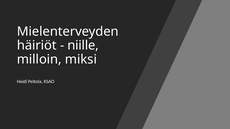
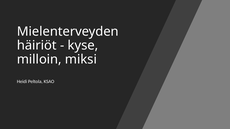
niille: niille -> kyse (83, 46)
